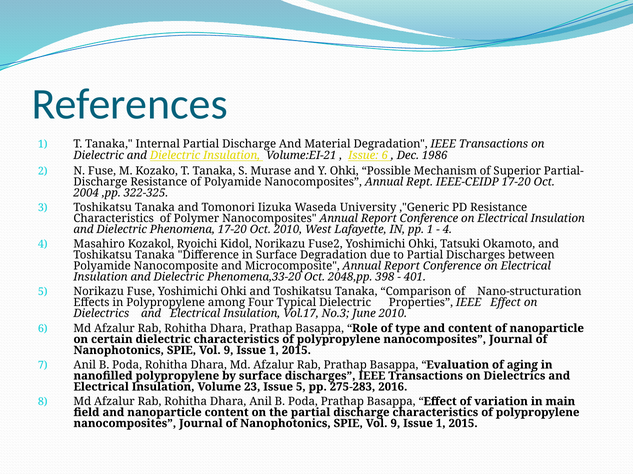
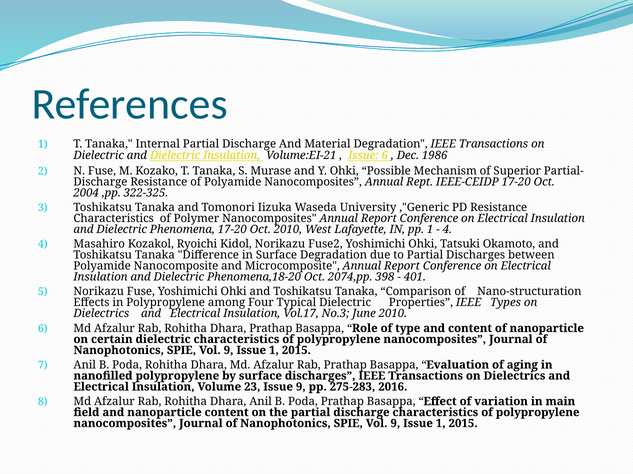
Phenomena,33-20: Phenomena,33-20 -> Phenomena,18-20 (254, 278)
2048,pp: 2048,pp -> 2074,pp (350, 278)
IEEE Effect: Effect -> Types (506, 303)
Issue 5: 5 -> 9 (301, 387)
